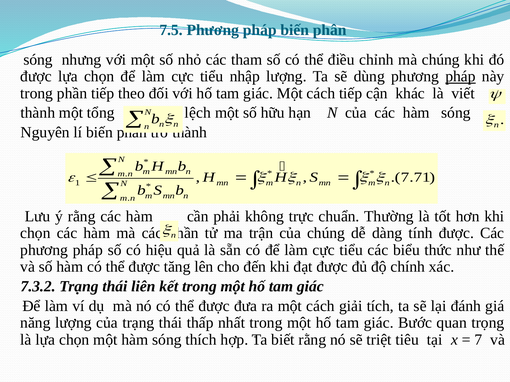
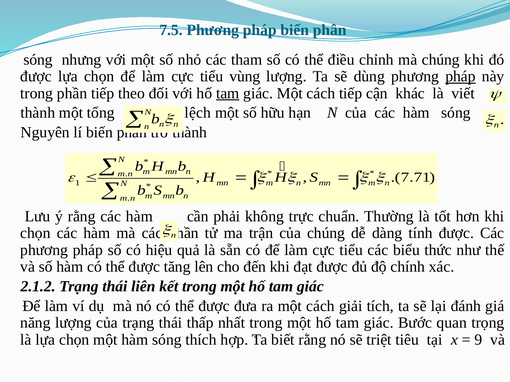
nhập: nhập -> vùng (245, 77)
tam underline: none -> present (228, 93)
7.3.2: 7.3.2 -> 2.1.2 (38, 287)
7: 7 -> 9 (478, 340)
